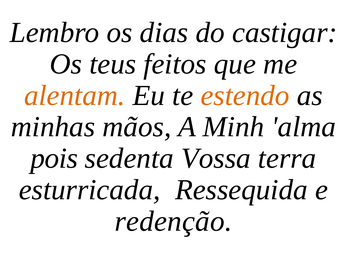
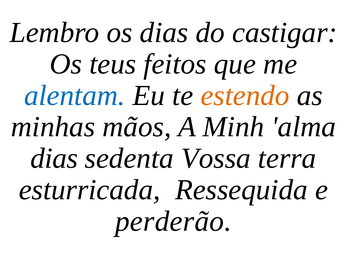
alentam colour: orange -> blue (75, 96)
pois: pois -> dias (54, 159)
redenção: redenção -> perderão (173, 222)
